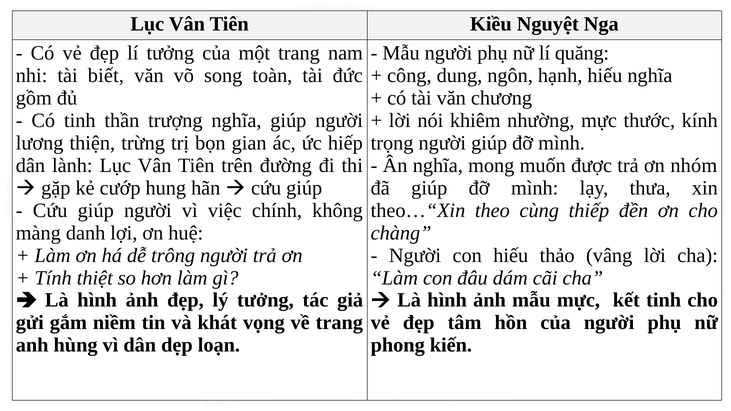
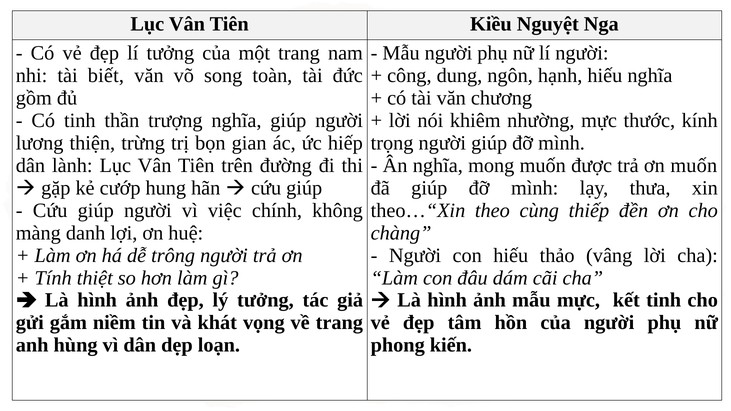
lí quăng: quăng -> người (582, 53)
ơn nhóm: nhóm -> muốn (694, 166)
